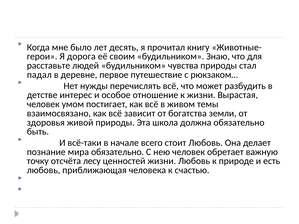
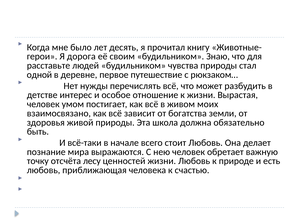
падал: падал -> одной (39, 75)
темы: темы -> моих (208, 104)
мира обязательно: обязательно -> выражаются (118, 152)
